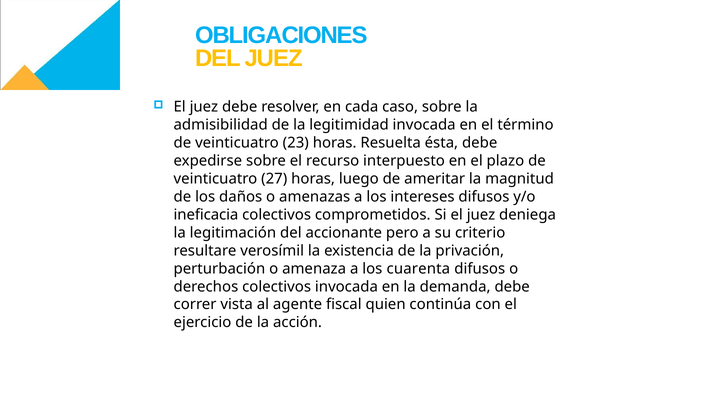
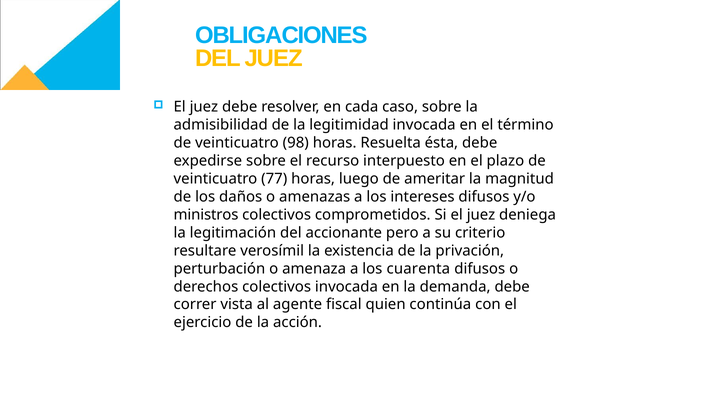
23: 23 -> 98 (296, 143)
27: 27 -> 77 (274, 179)
ineficacia: ineficacia -> ministros (206, 215)
